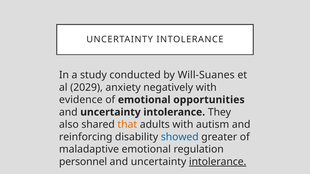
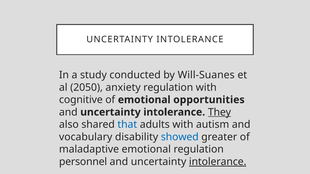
2029: 2029 -> 2050 (87, 88)
anxiety negatively: negatively -> regulation (168, 88)
evidence: evidence -> cognitive (81, 100)
They underline: none -> present (219, 112)
that colour: orange -> blue (127, 125)
reinforcing: reinforcing -> vocabulary (86, 137)
